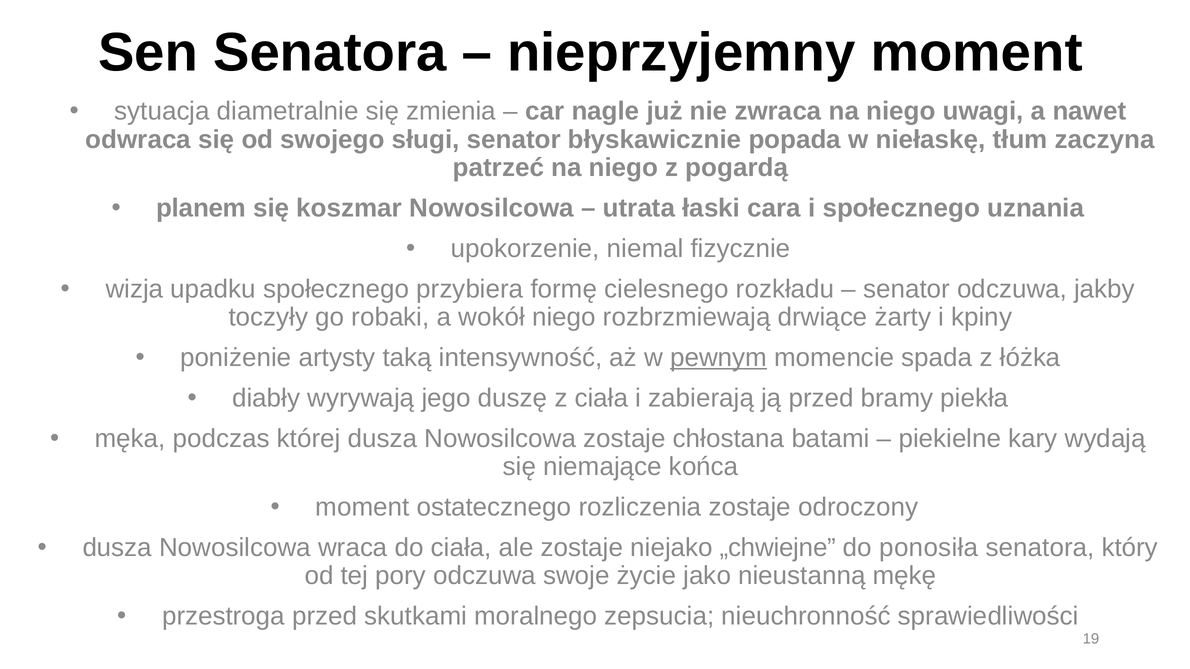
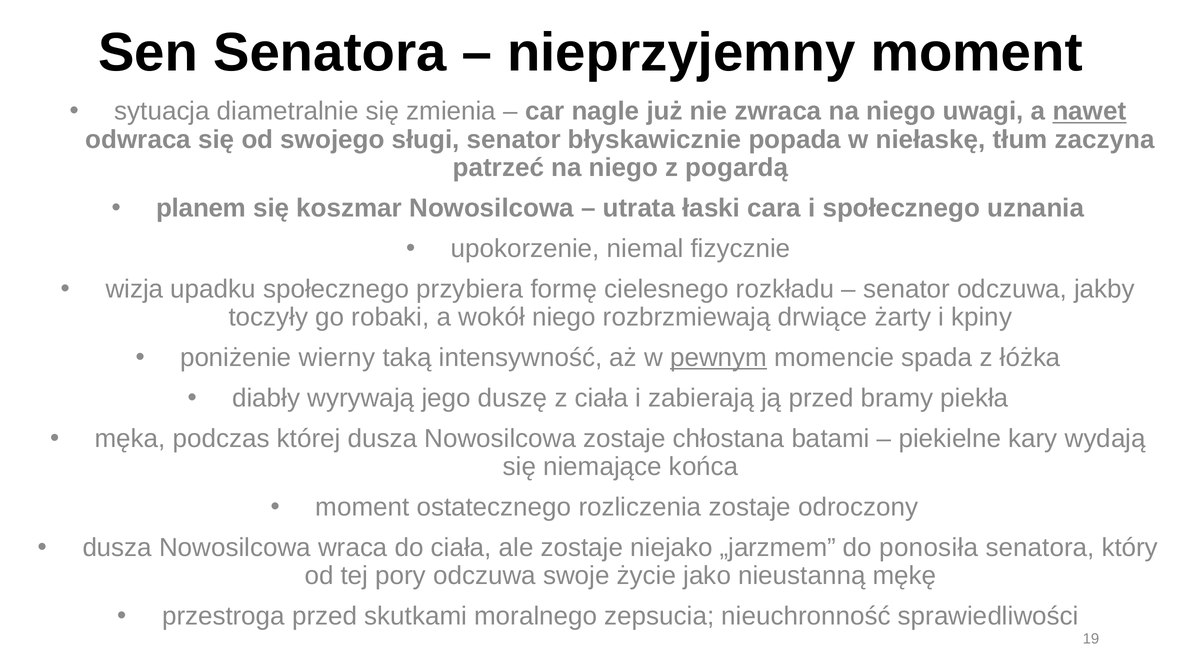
nawet underline: none -> present (1089, 111)
artysty: artysty -> wierny (337, 358)
„chwiejne: „chwiejne -> „jarzmem (778, 548)
